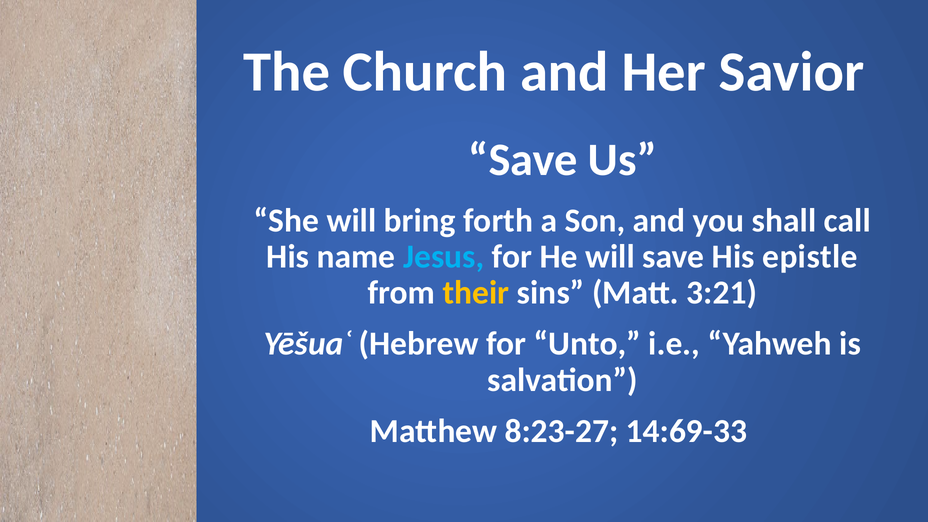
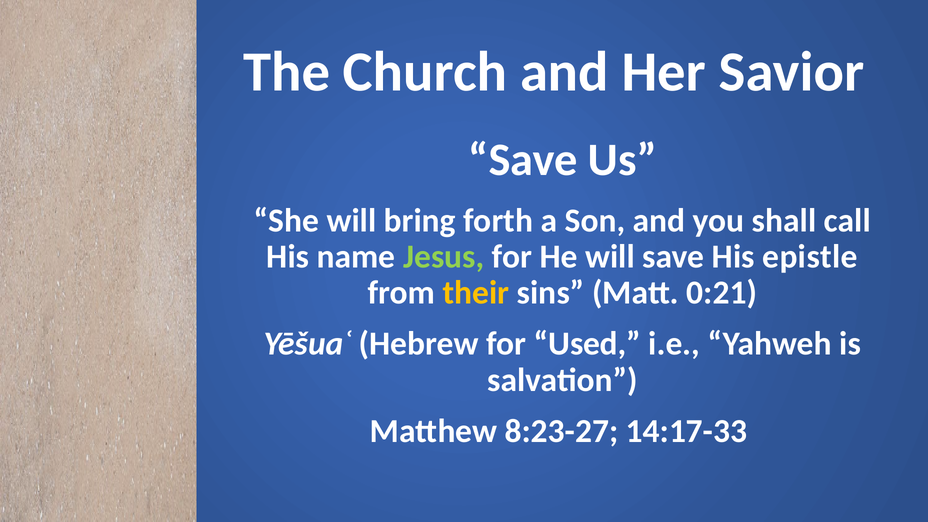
Jesus colour: light blue -> light green (444, 257)
3:21: 3:21 -> 0:21 (722, 293)
Unto: Unto -> Used (587, 344)
14:69-33: 14:69-33 -> 14:17-33 (686, 431)
